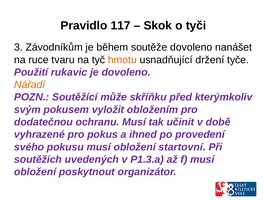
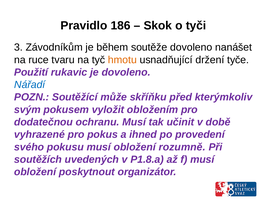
117: 117 -> 186 (121, 26)
Nářadí colour: orange -> blue (30, 85)
startovní: startovní -> rozumně (182, 147)
P1.3.a: P1.3.a -> P1.8.a (147, 160)
